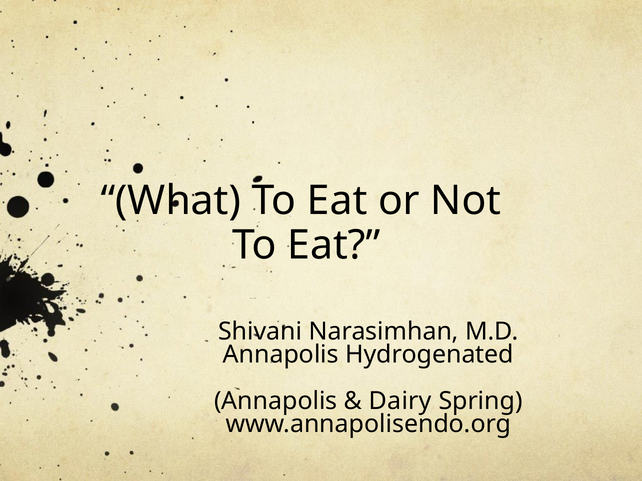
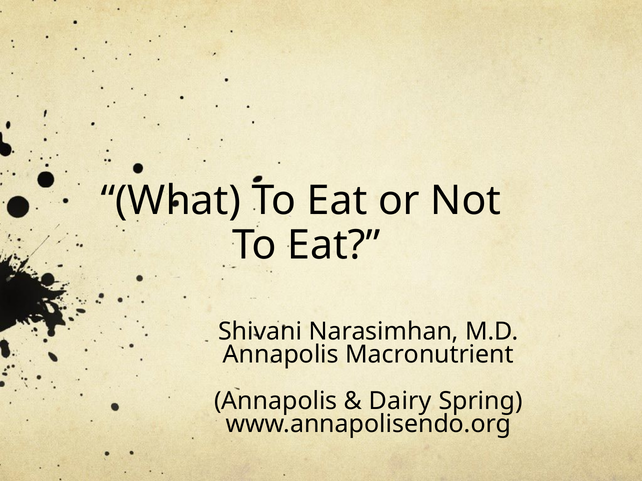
Hydrogenated: Hydrogenated -> Macronutrient (430, 355)
